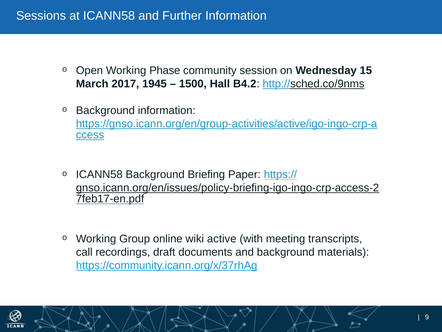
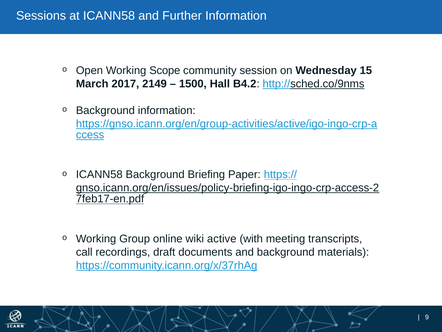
Phase: Phase -> Scope (165, 70)
1945: 1945 -> 2149 (154, 84)
